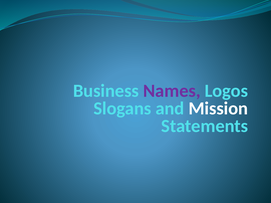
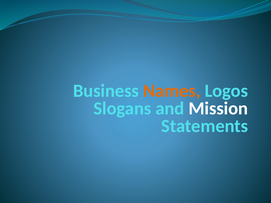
Names colour: purple -> orange (172, 91)
